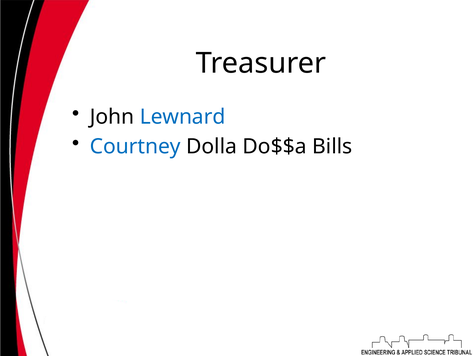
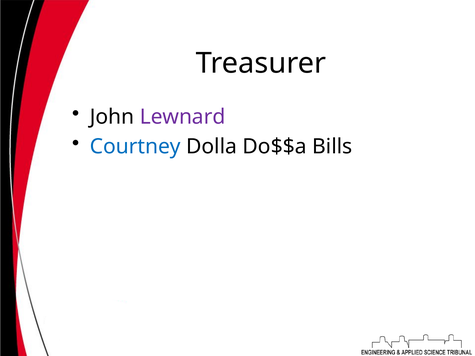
Lewnard colour: blue -> purple (183, 117)
